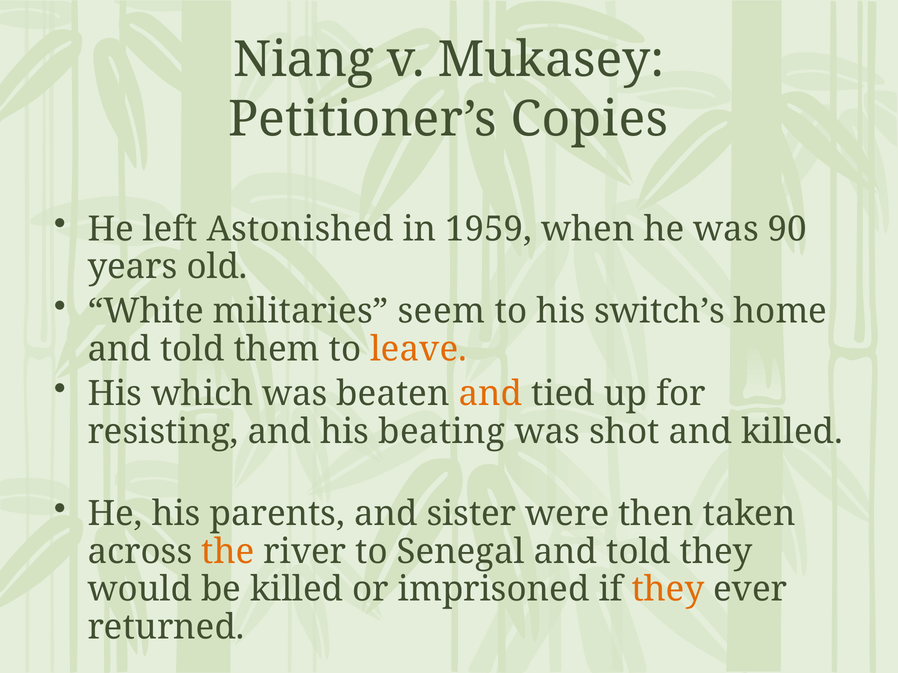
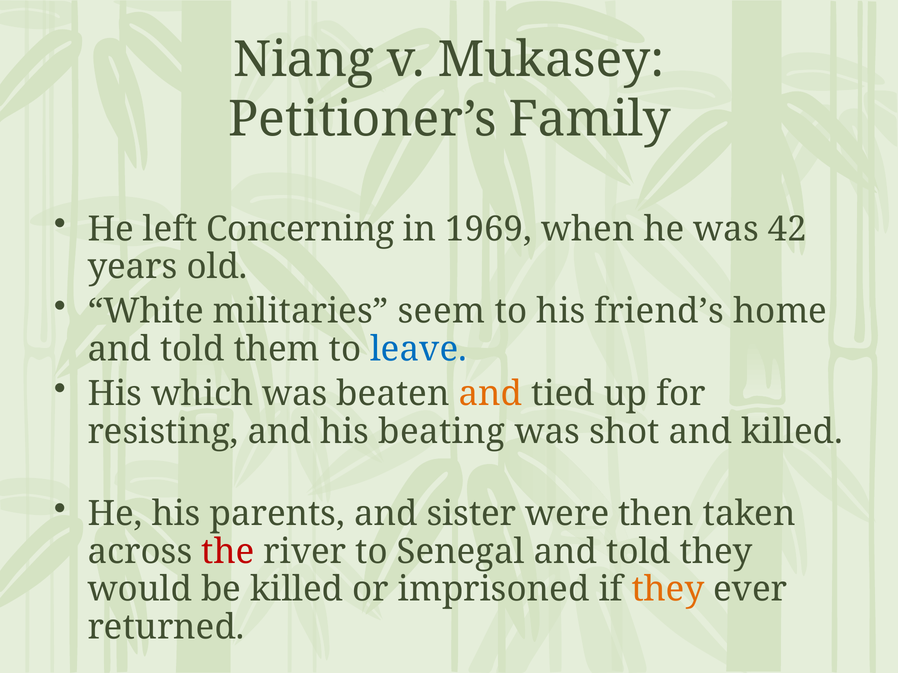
Copies: Copies -> Family (590, 119)
Astonished: Astonished -> Concerning (300, 229)
1959: 1959 -> 1969 (489, 229)
90: 90 -> 42 (787, 229)
switch’s: switch’s -> friend’s (659, 312)
leave colour: orange -> blue (419, 349)
the colour: orange -> red (228, 552)
